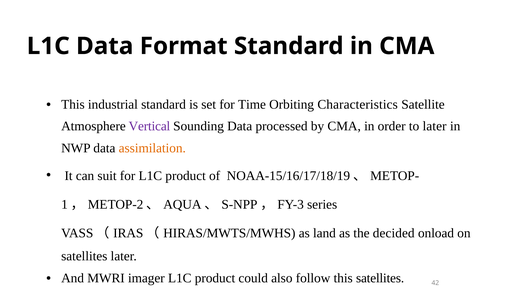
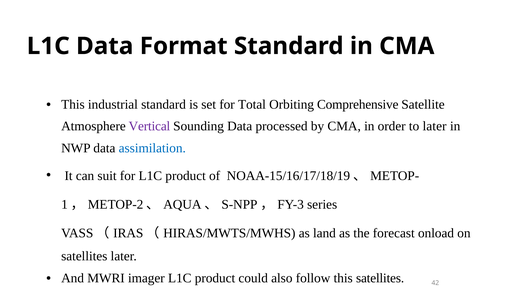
Time: Time -> Total (252, 105)
Characteristics: Characteristics -> Comprehensive (358, 105)
assimilation colour: orange -> blue (152, 148)
decided: decided -> forecast (394, 234)
